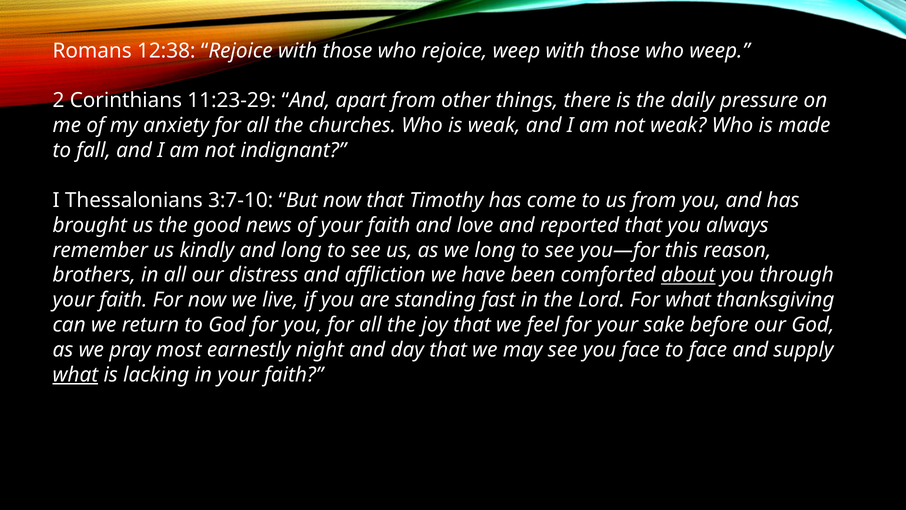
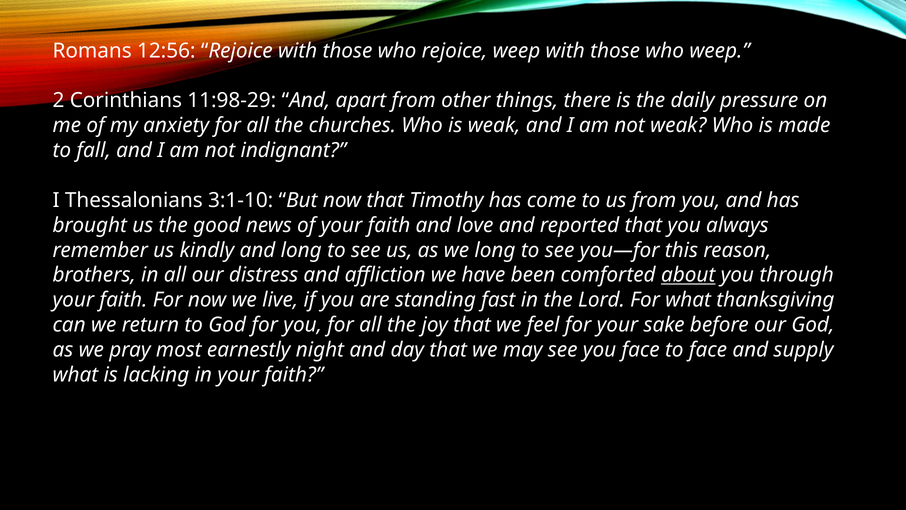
12:38: 12:38 -> 12:56 (166, 51)
11:23-29: 11:23-29 -> 11:98-29 (232, 101)
3:7-10: 3:7-10 -> 3:1-10 (241, 200)
what underline: present -> none (75, 374)
